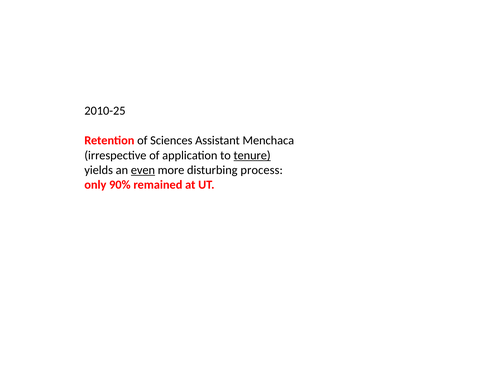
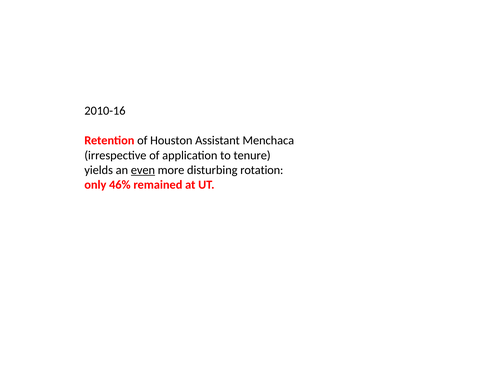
2010-25: 2010-25 -> 2010-16 (105, 111)
Sciences: Sciences -> Houston (171, 140)
tenure underline: present -> none (252, 155)
process: process -> rotation (262, 170)
90%: 90% -> 46% (120, 185)
